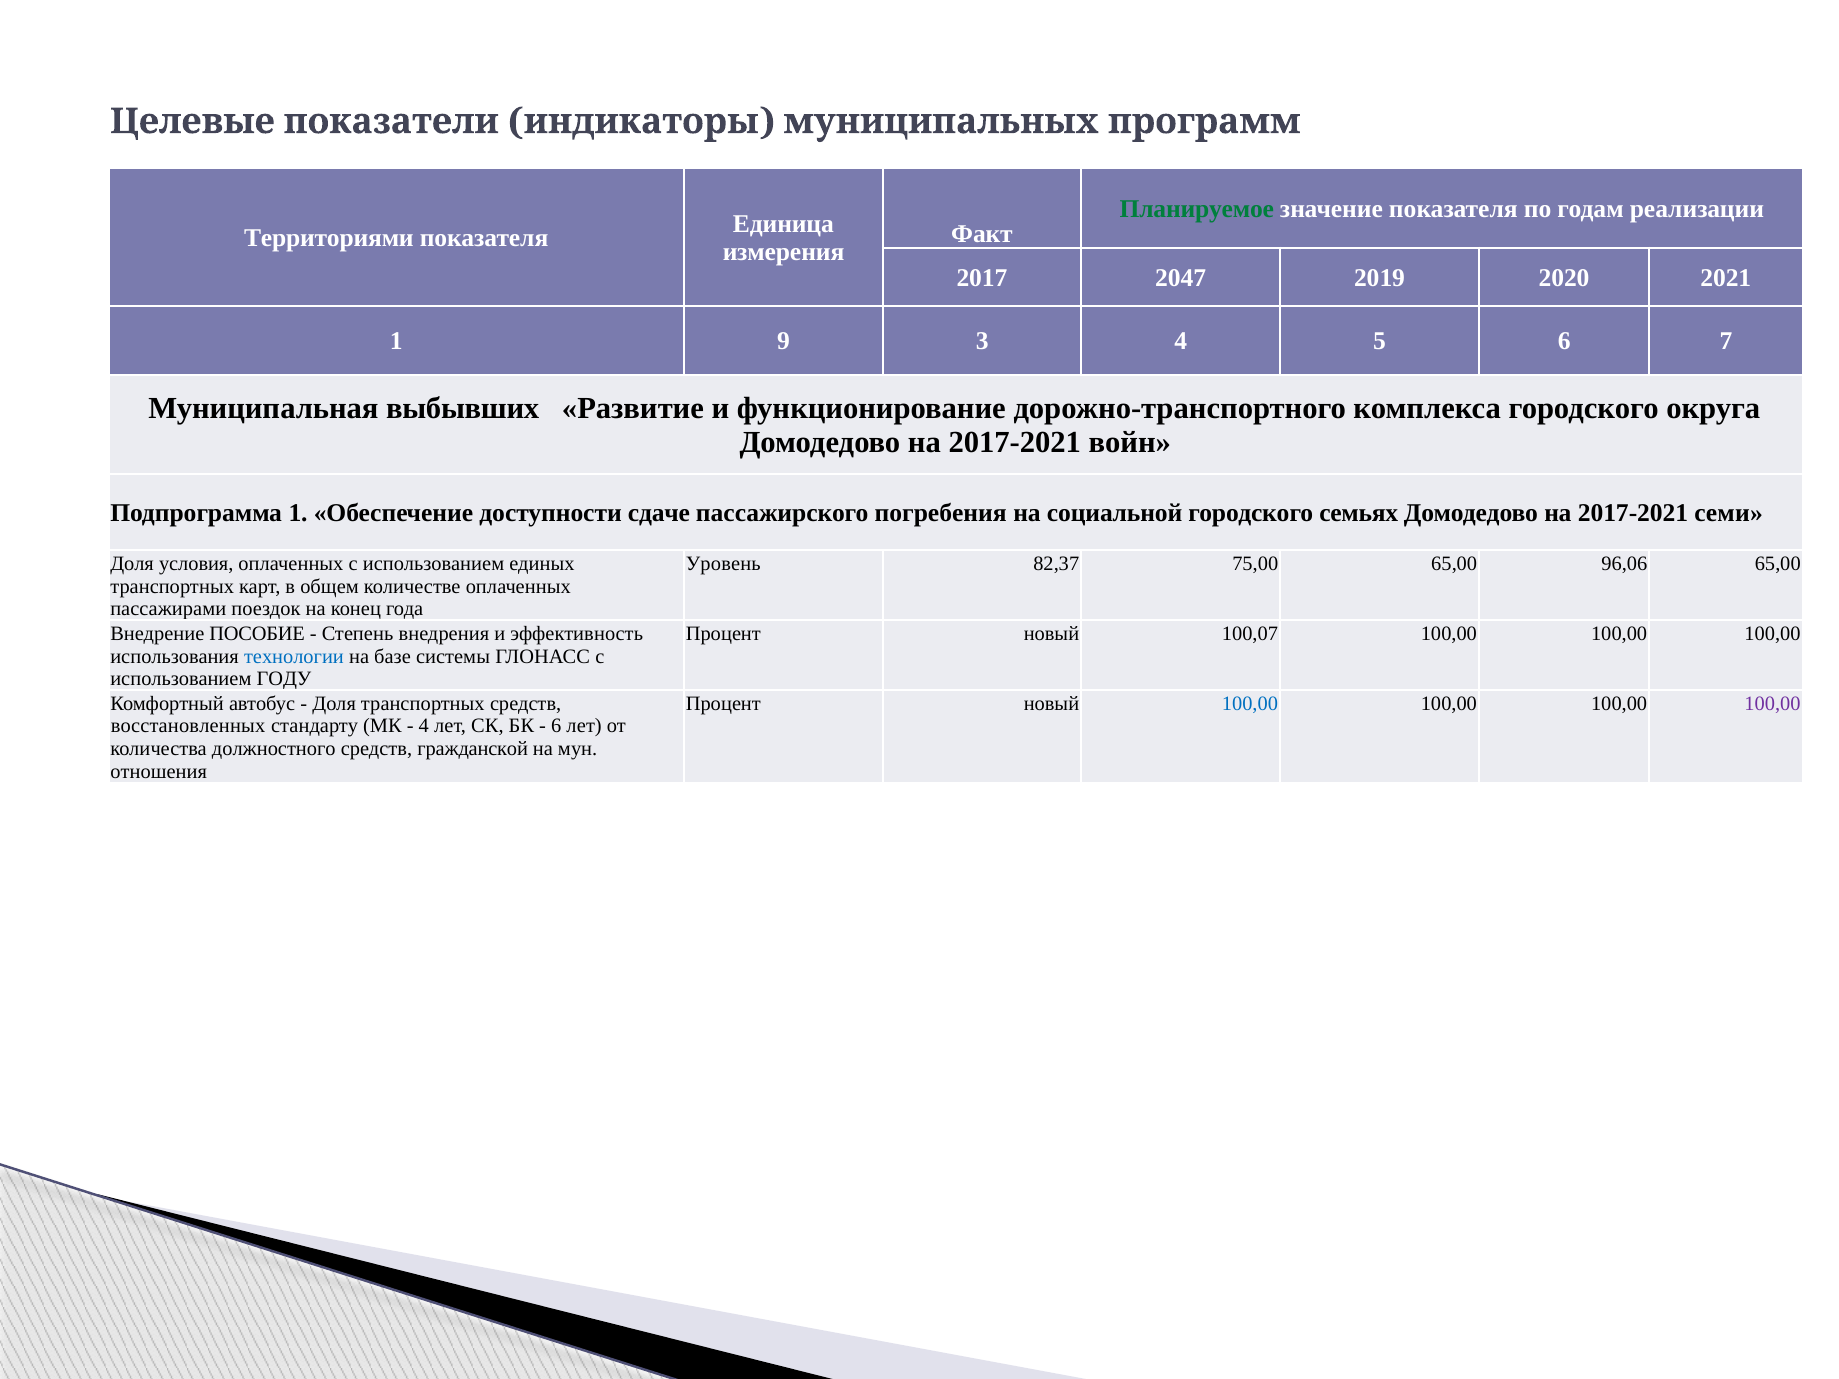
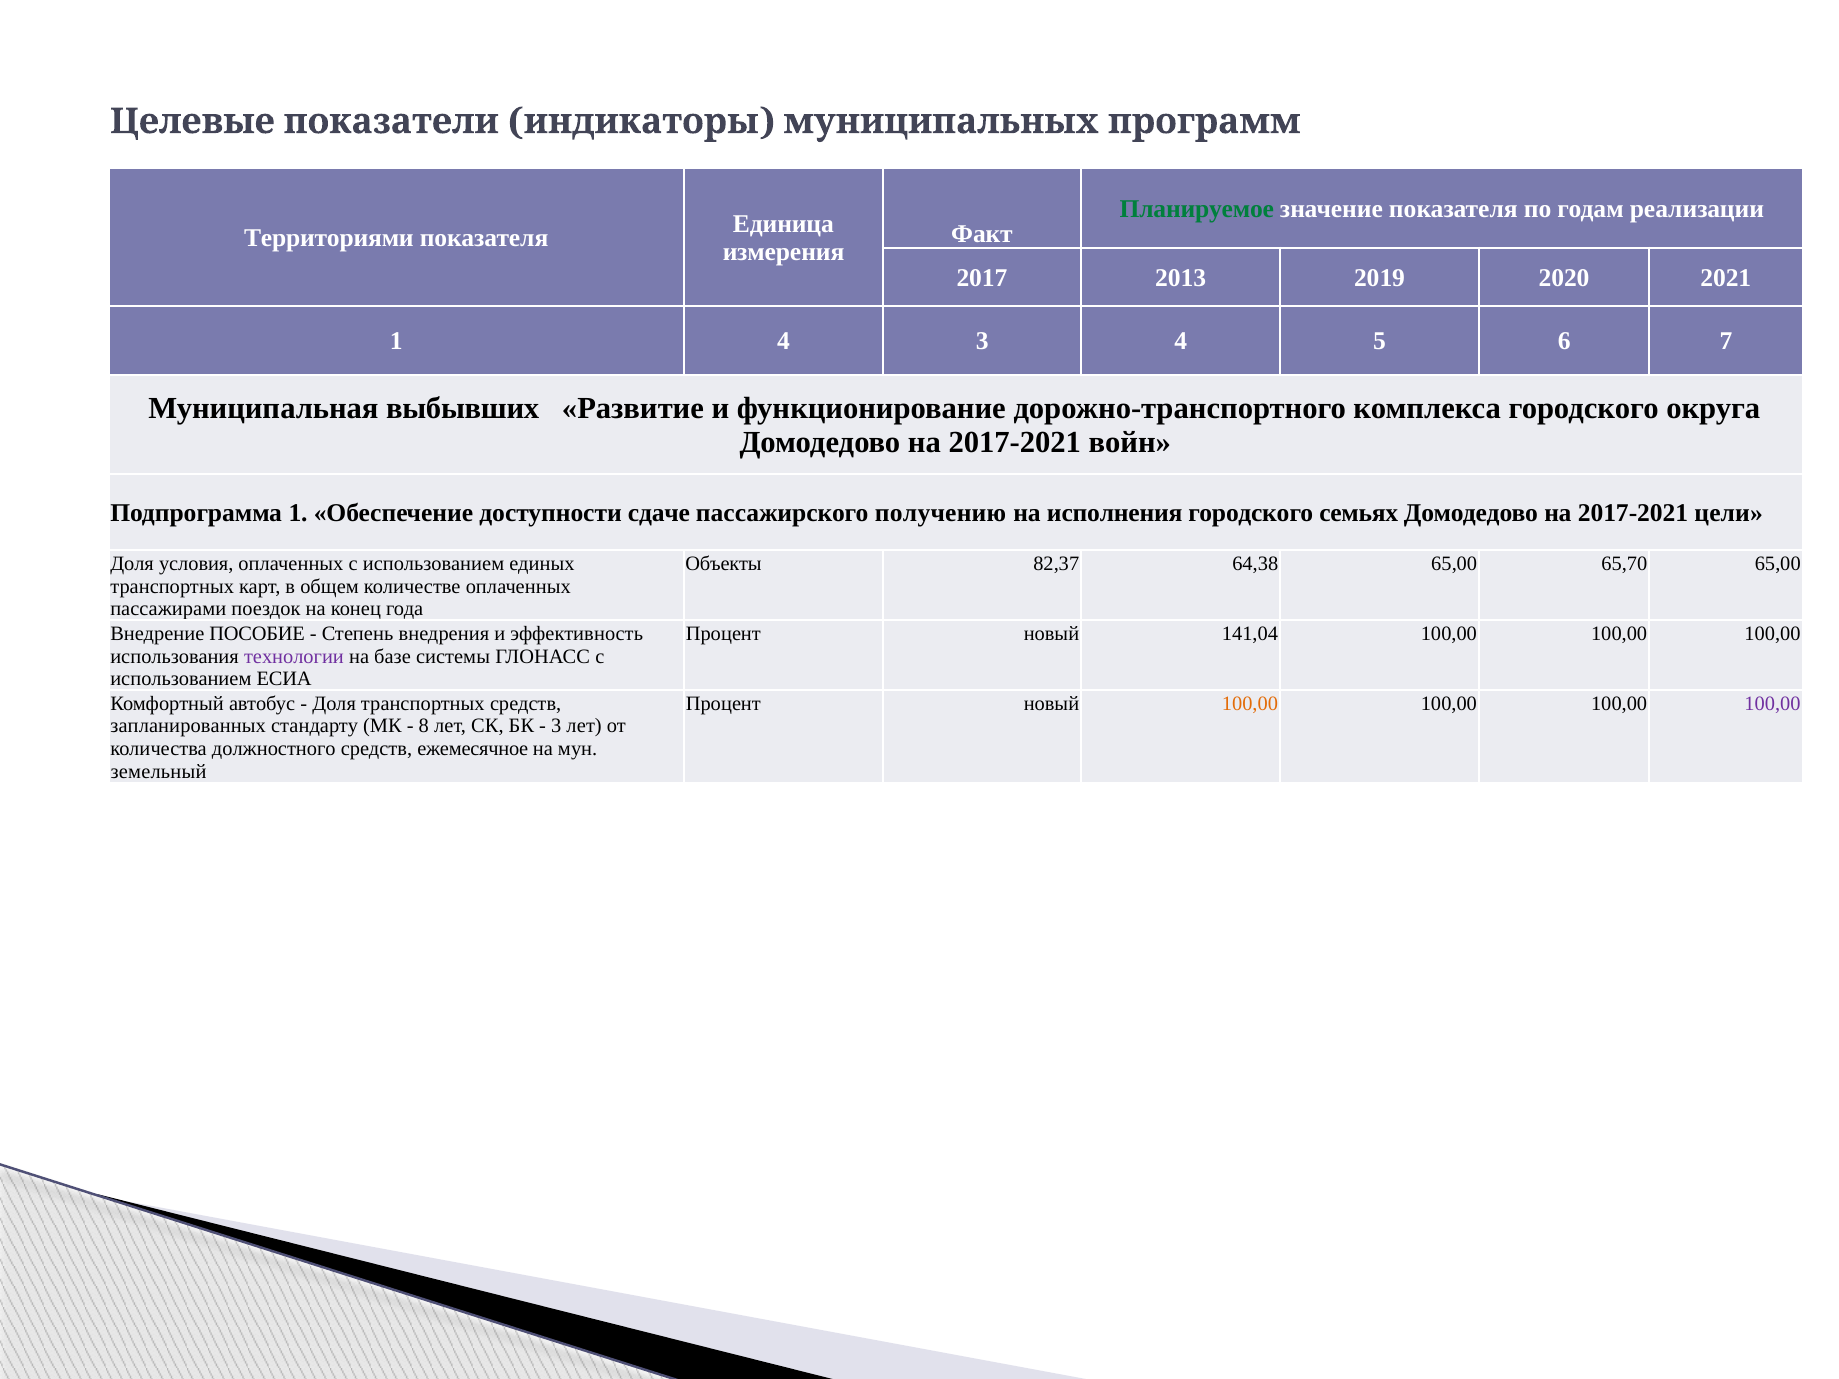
2047: 2047 -> 2013 (1181, 278)
1 9: 9 -> 4 (784, 341)
погребения: погребения -> получению (941, 513)
социальной: социальной -> исполнения (1115, 513)
семи: семи -> цели (1729, 513)
Уровень: Уровень -> Объекты (723, 564)
75,00: 75,00 -> 64,38 (1255, 564)
96,06: 96,06 -> 65,70 (1624, 564)
100,07: 100,07 -> 141,04 (1250, 634)
технологии colour: blue -> purple (294, 656)
ГОДУ: ГОДУ -> ЕСИА (284, 679)
100,00 colour: blue -> orange (1250, 704)
восстановленных: восстановленных -> запланированных (188, 726)
4: 4 -> 8 (424, 726)
6: 6 -> 3 (556, 726)
гражданской: гражданской -> ежемесячное (473, 749)
отношения: отношения -> земельный (159, 772)
